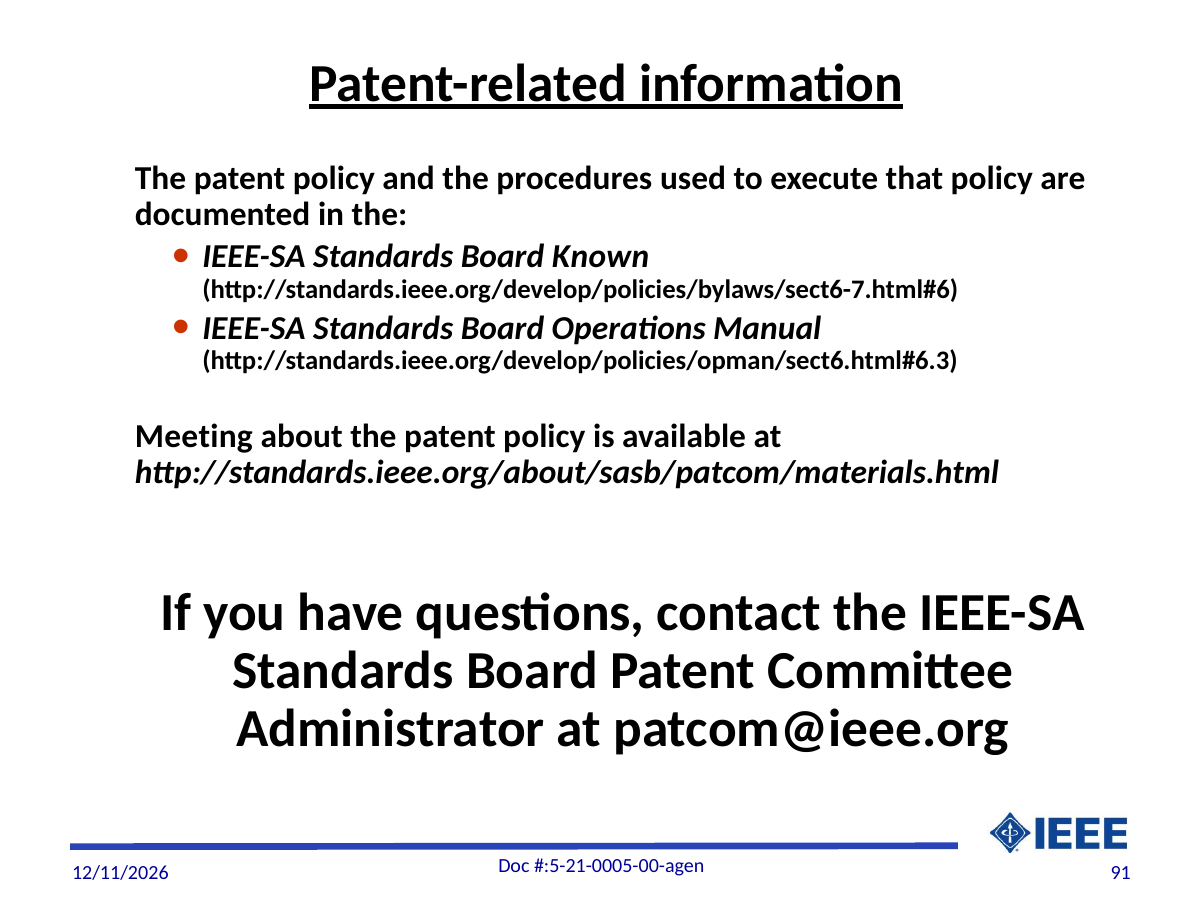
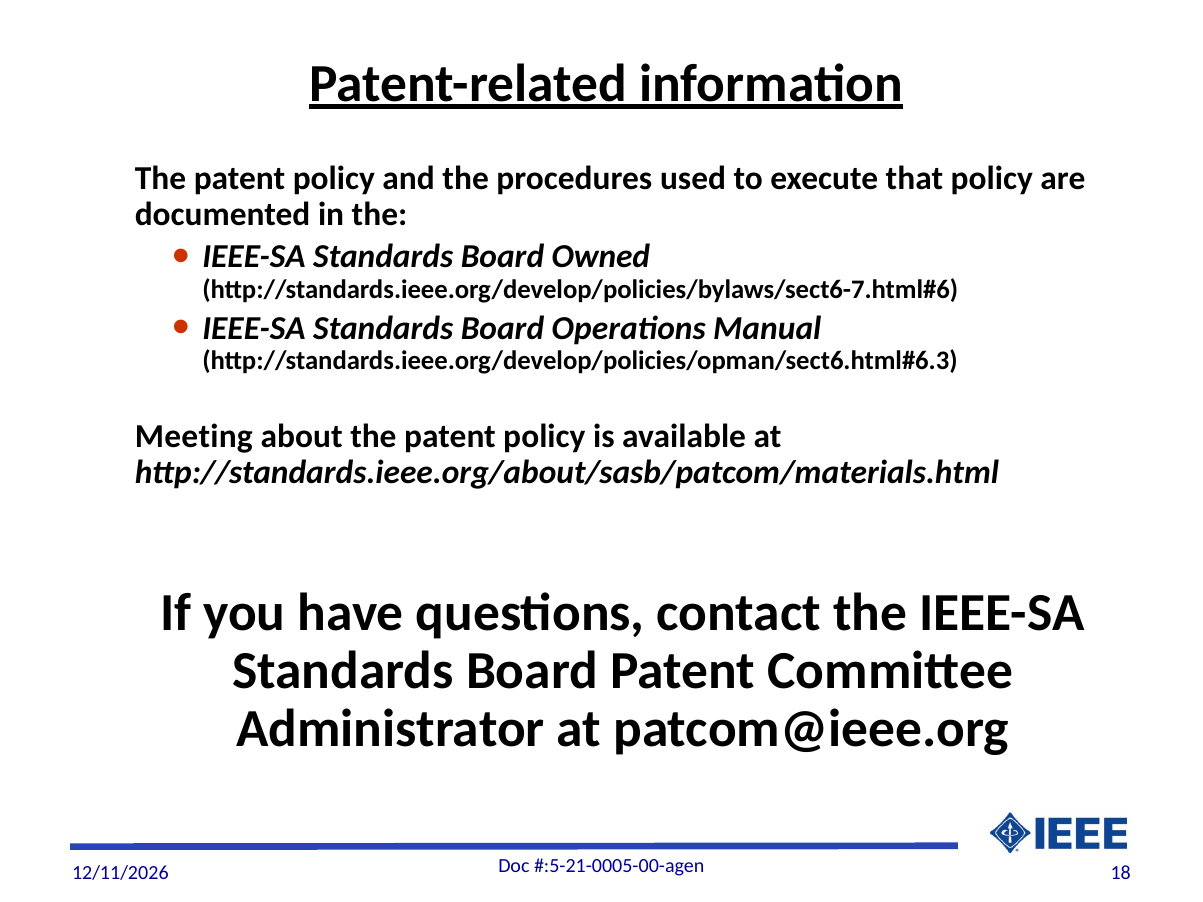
Known: Known -> Owned (601, 257)
91: 91 -> 18 (1121, 874)
